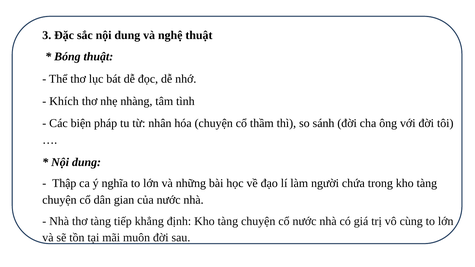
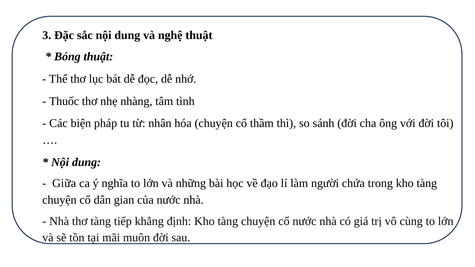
Khích: Khích -> Thuốc (64, 101)
Thập: Thập -> Giữa (64, 184)
